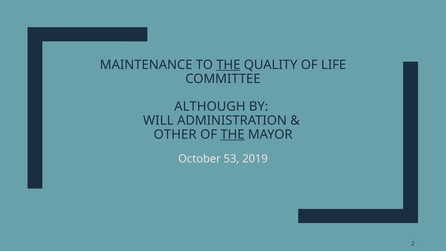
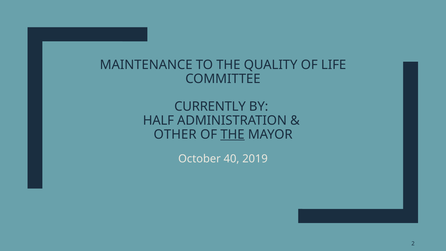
THE underline: present -> none (228, 65)
ALTHOUGH: ALTHOUGH -> CURRENTLY (210, 107)
WILL: WILL -> HALF (158, 120)
53: 53 -> 40 (232, 159)
